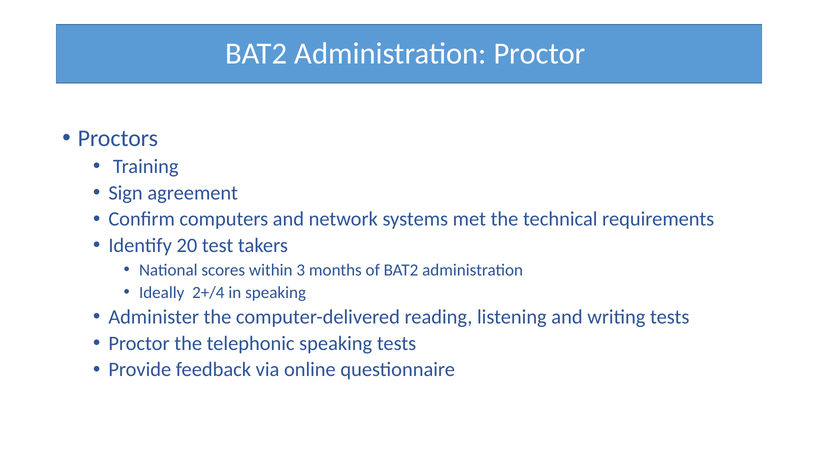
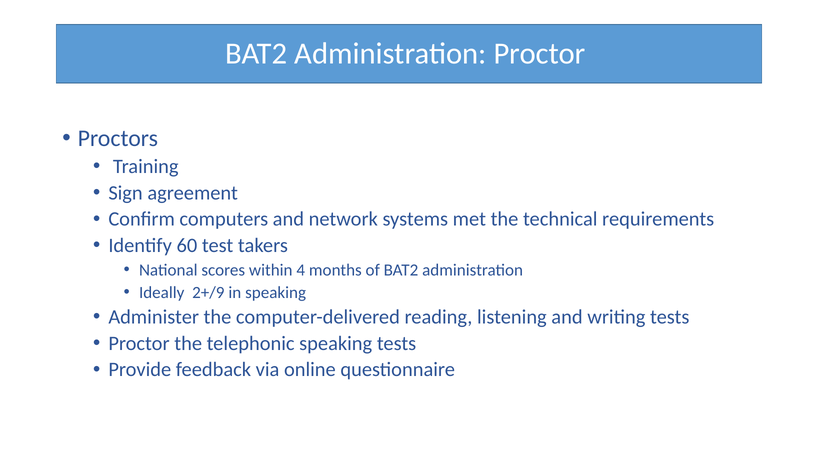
20: 20 -> 60 (187, 245)
3: 3 -> 4 (301, 270)
2+/4: 2+/4 -> 2+/9 (208, 293)
